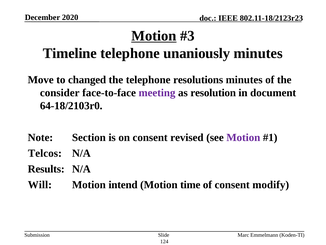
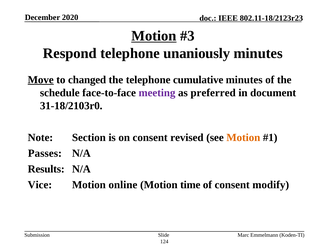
Timeline: Timeline -> Respond (70, 53)
Move underline: none -> present (41, 80)
resolutions: resolutions -> cumulative (198, 80)
consider: consider -> schedule (60, 93)
resolution: resolution -> preferred (213, 93)
64-18/2103r0: 64-18/2103r0 -> 31-18/2103r0 (71, 106)
Motion colour: purple -> orange (243, 137)
Telcos: Telcos -> Passes (45, 153)
Will: Will -> Vice (40, 184)
intend: intend -> online (123, 184)
